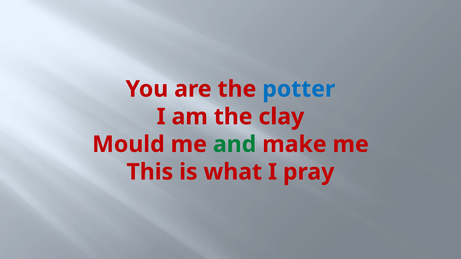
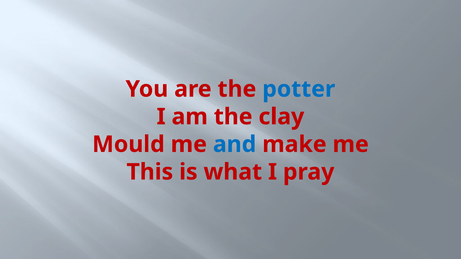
and colour: green -> blue (235, 145)
